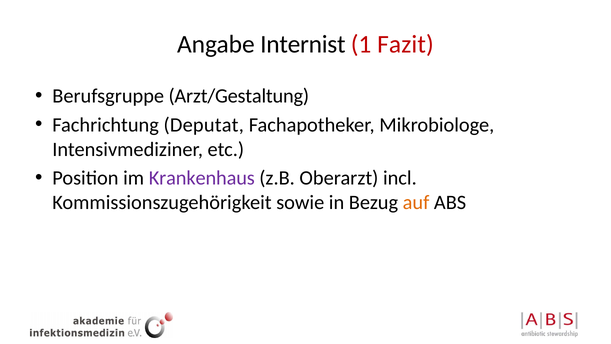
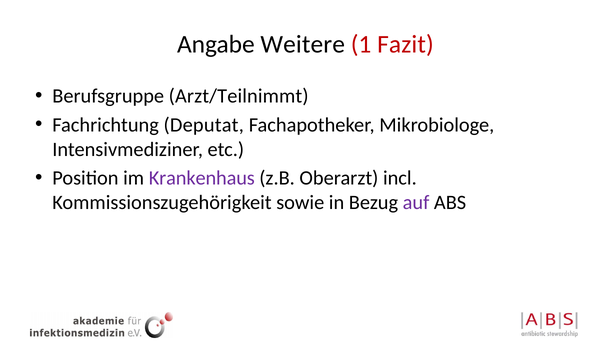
Internist: Internist -> Weitere (303, 44)
Arzt/Gestaltung: Arzt/Gestaltung -> Arzt/Teilnimmt (239, 96)
auf colour: orange -> purple (416, 202)
